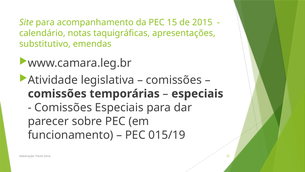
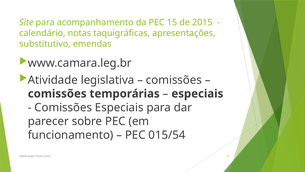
015/19: 015/19 -> 015/54 (167, 135)
